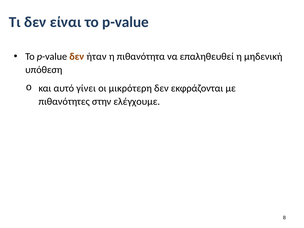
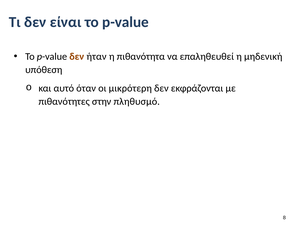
γίνει: γίνει -> όταν (86, 88)
ελέγχουμε: ελέγχουμε -> πληθυσμό (137, 102)
